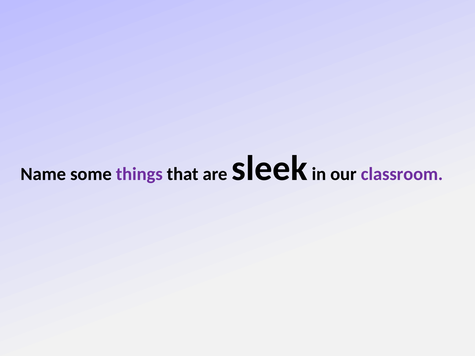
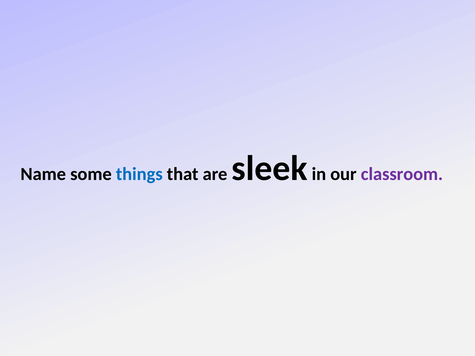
things colour: purple -> blue (139, 174)
